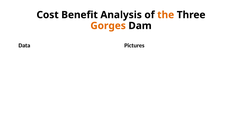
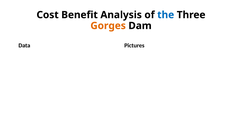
the colour: orange -> blue (166, 15)
